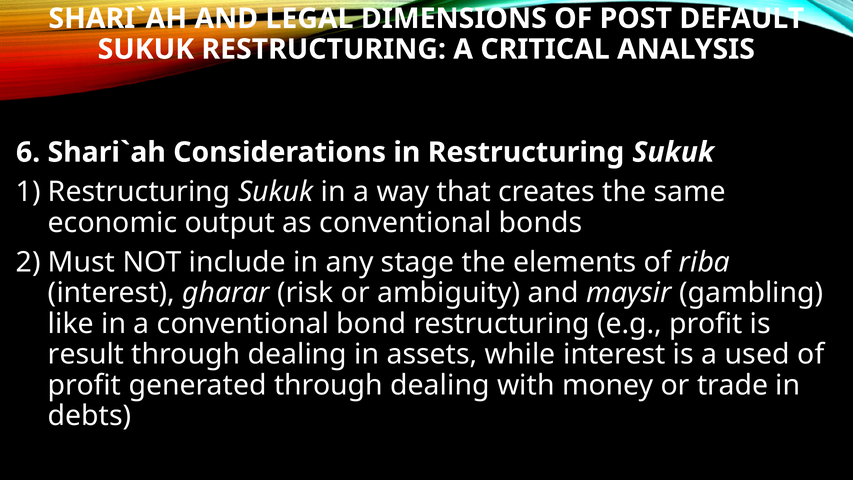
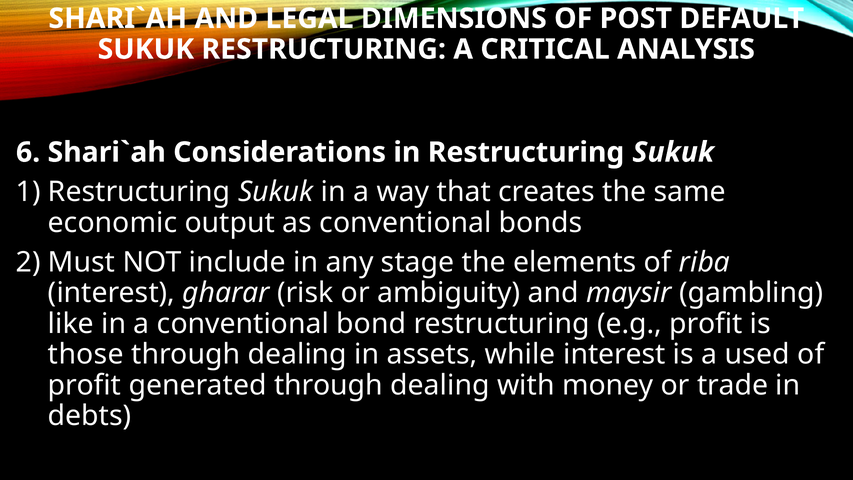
result: result -> those (86, 354)
